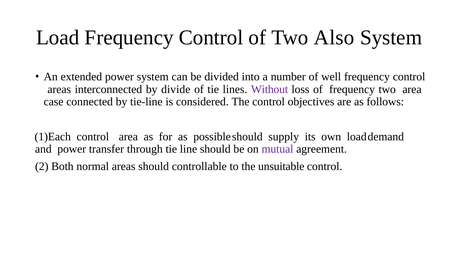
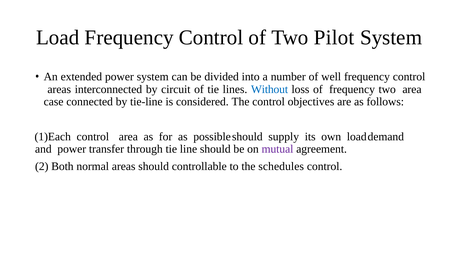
Also: Also -> Pilot (334, 38)
divide: divide -> circuit (176, 89)
Without colour: purple -> blue (270, 89)
unsuitable: unsuitable -> schedules (281, 166)
